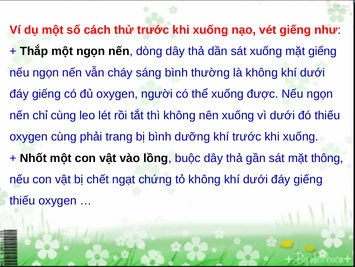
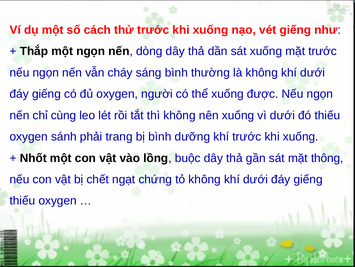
mặt giếng: giếng -> trước (323, 51)
oxygen cùng: cùng -> sánh (64, 136)
